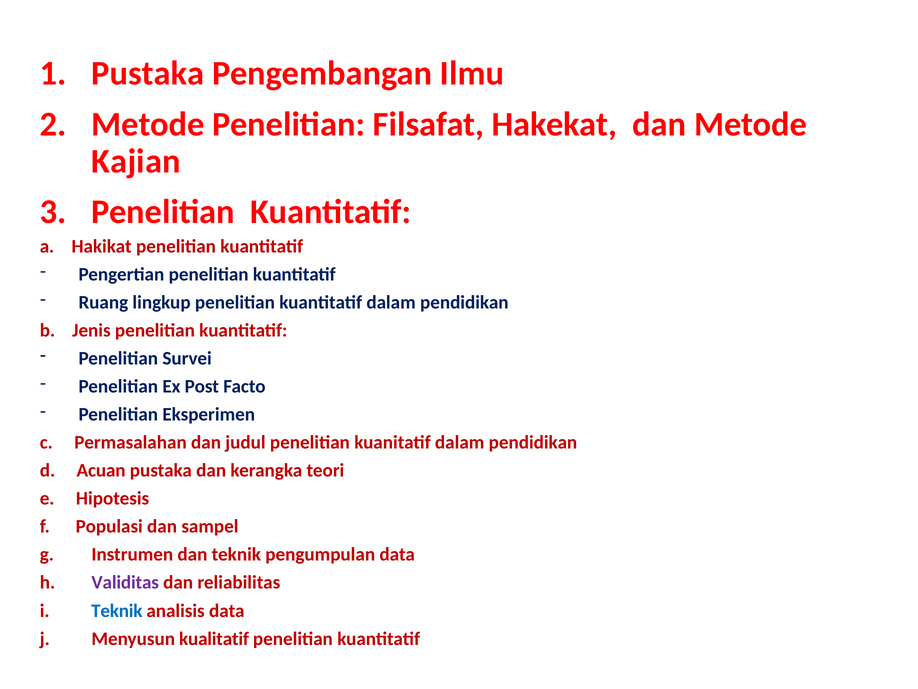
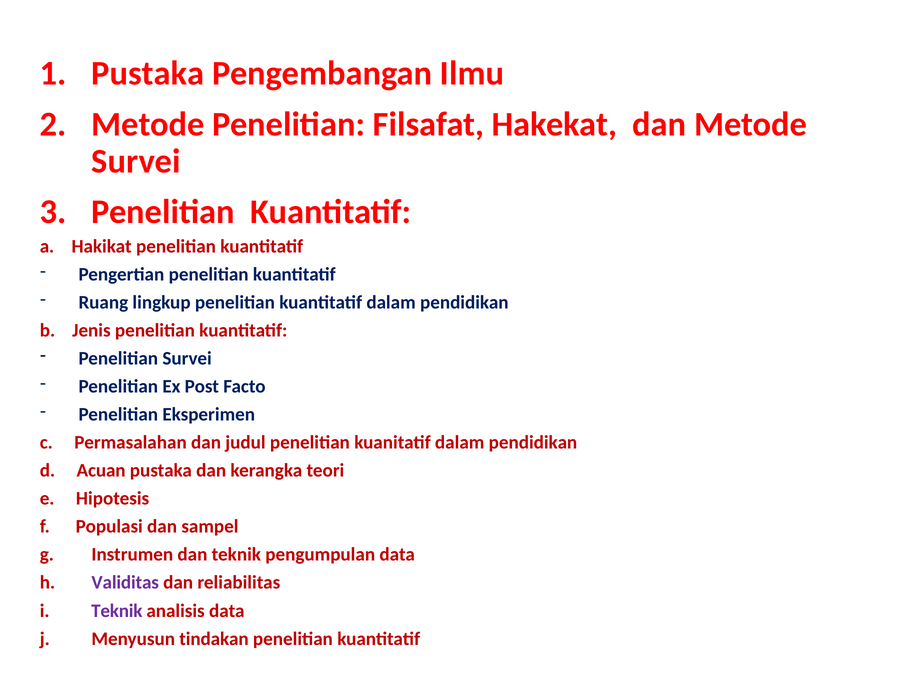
Kajian: Kajian -> Survei (136, 161)
Teknik colour: blue -> purple (117, 610)
kualitatif: kualitatif -> tindakan (214, 638)
